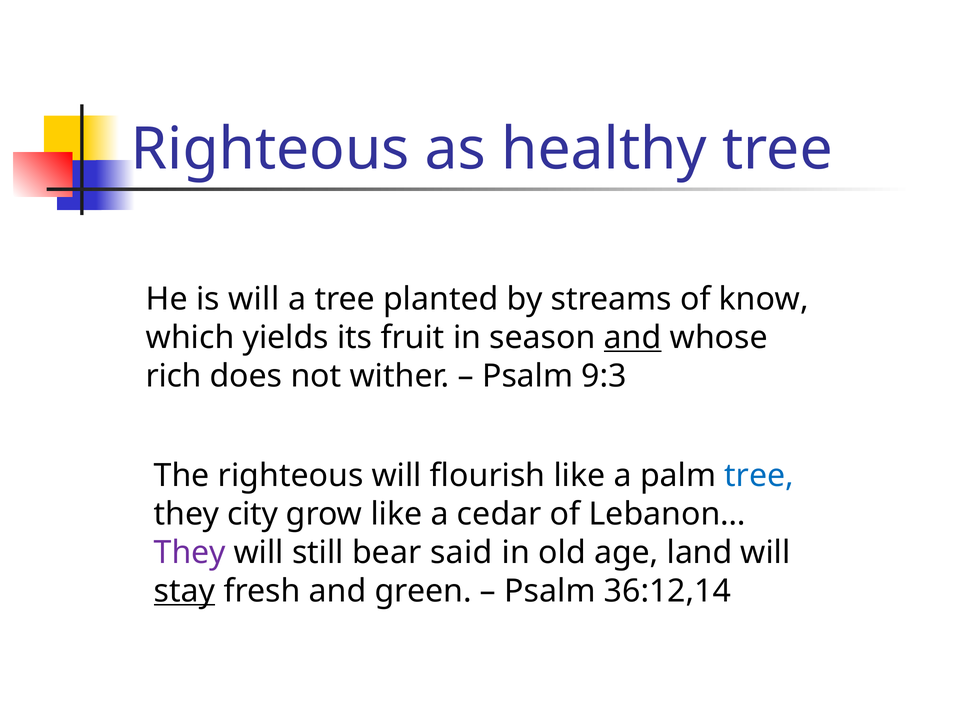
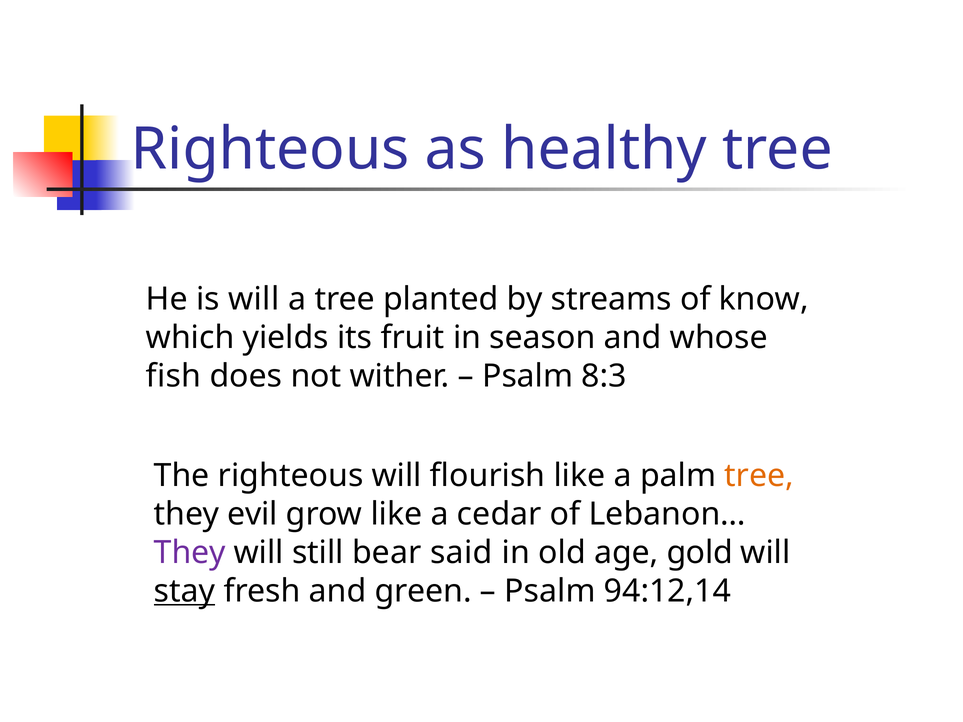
and underline: present -> none (633, 338)
rich: rich -> fish (173, 376)
9:3: 9:3 -> 8:3 (604, 376)
tree colour: blue -> orange (759, 476)
city: city -> evil (253, 514)
land: land -> gold (700, 553)
36:12,14: 36:12,14 -> 94:12,14 (667, 591)
